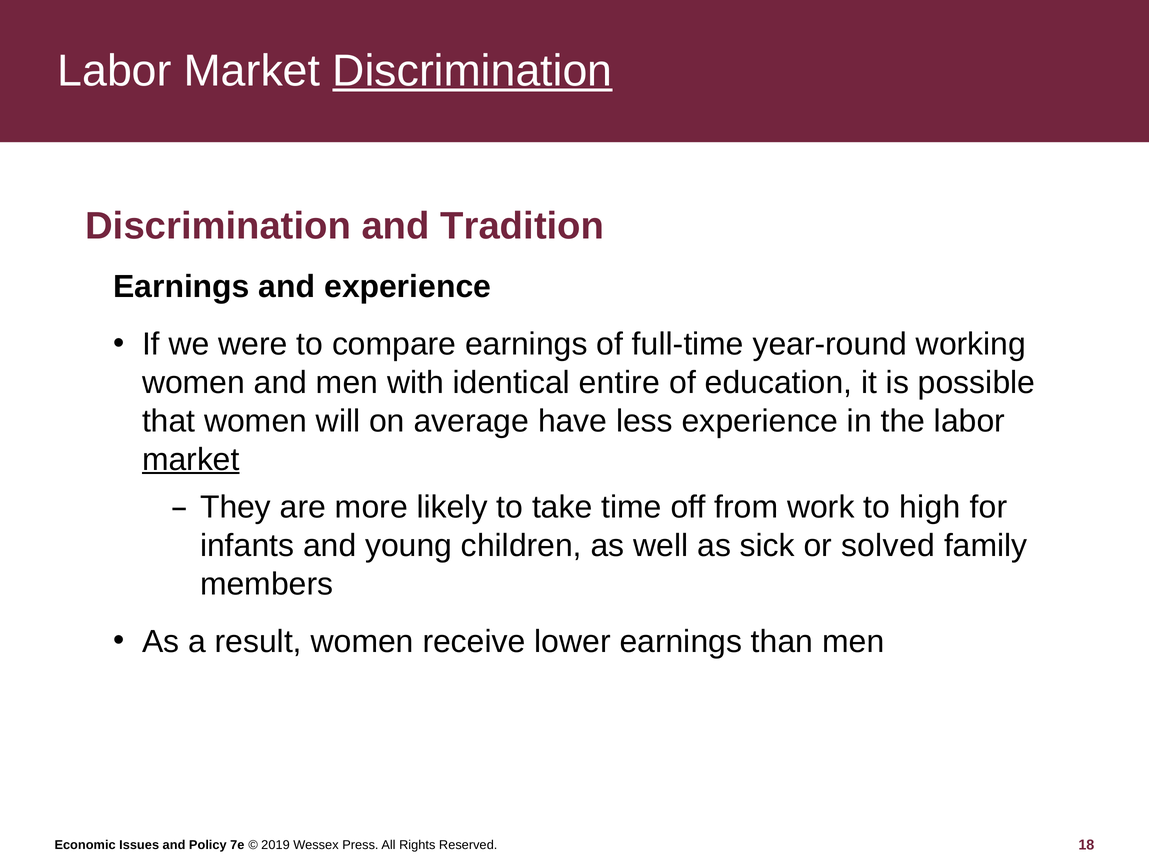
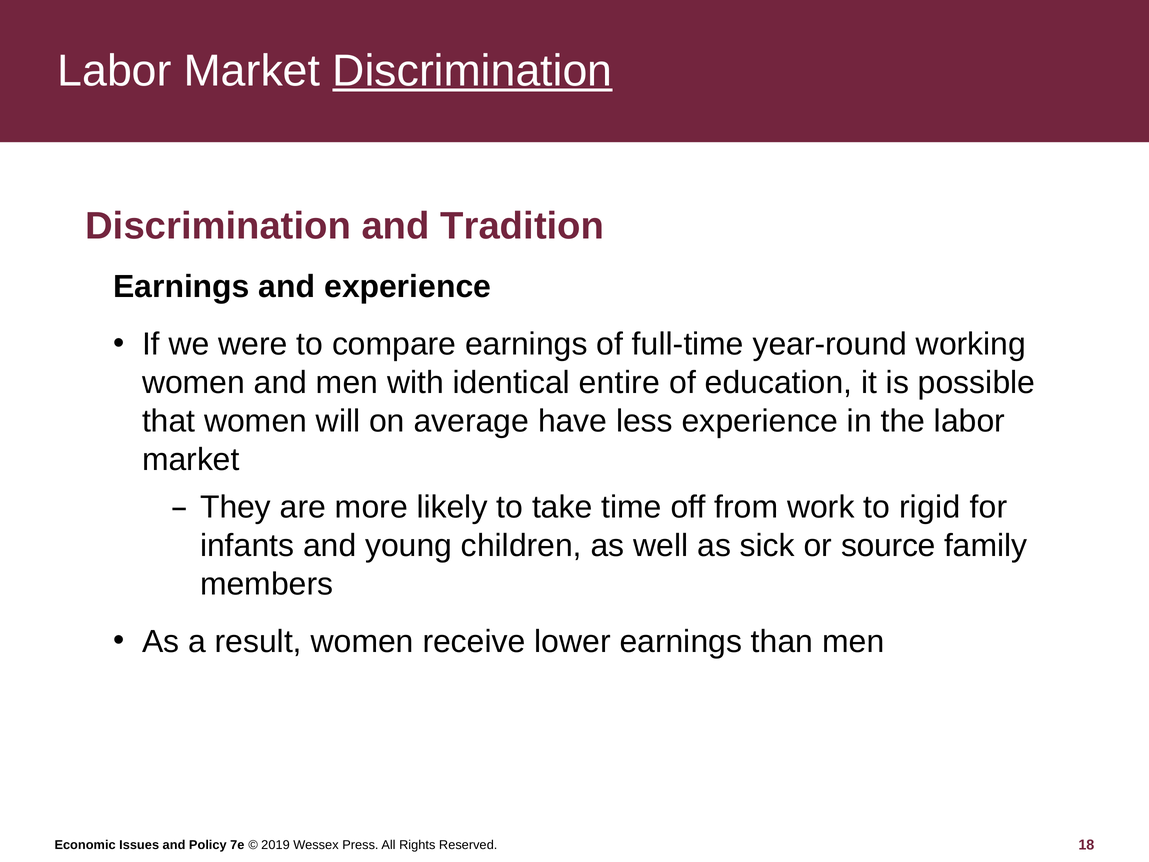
market underline: present -> none (191, 459)
high: high -> rigid (930, 507)
solved: solved -> source (888, 546)
